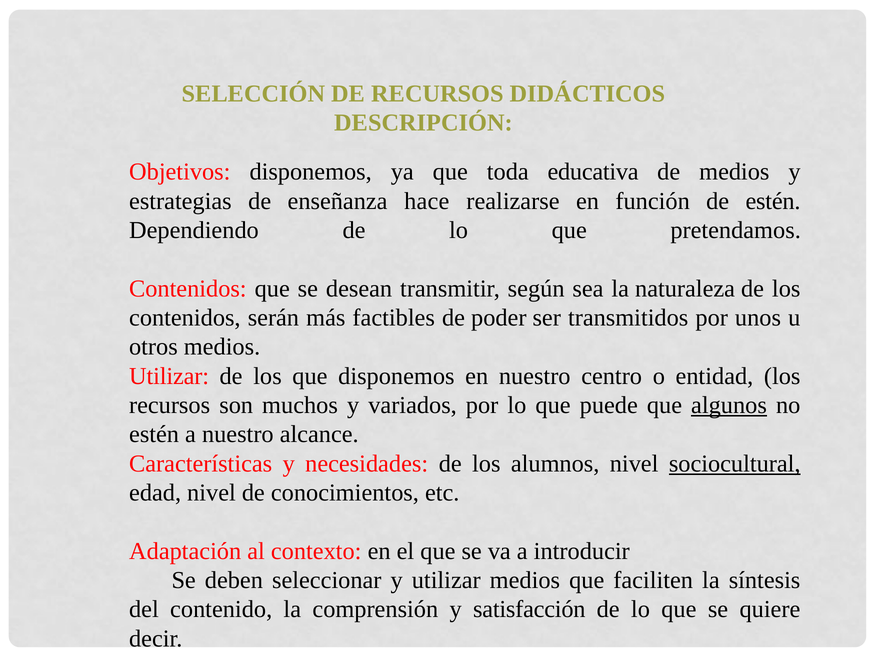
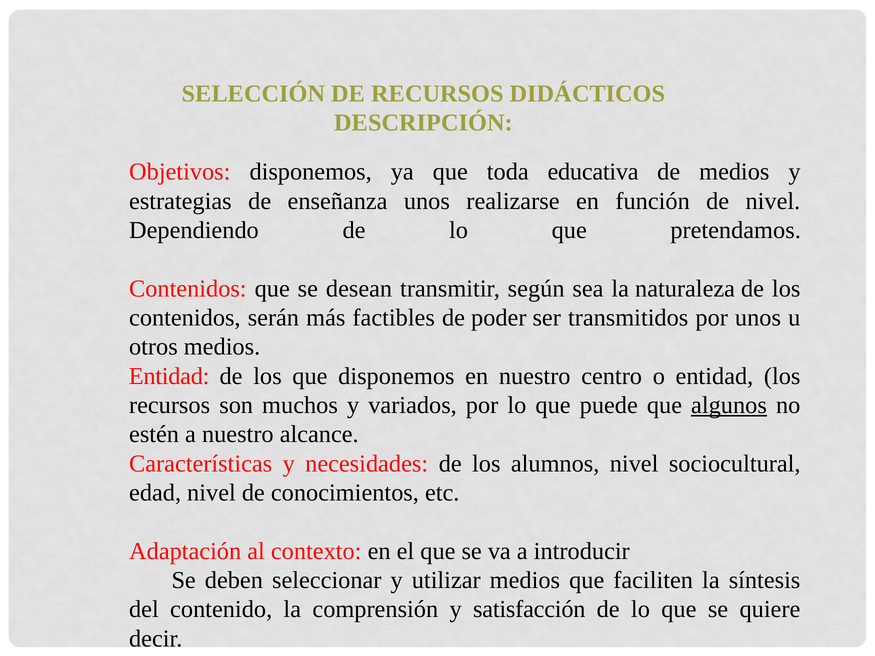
enseñanza hace: hace -> unos (427, 201)
de estén: estén -> nivel (773, 201)
Utilizar: Utilizar -> Entidad (169, 376)
sociocultural underline: present -> none (735, 464)
